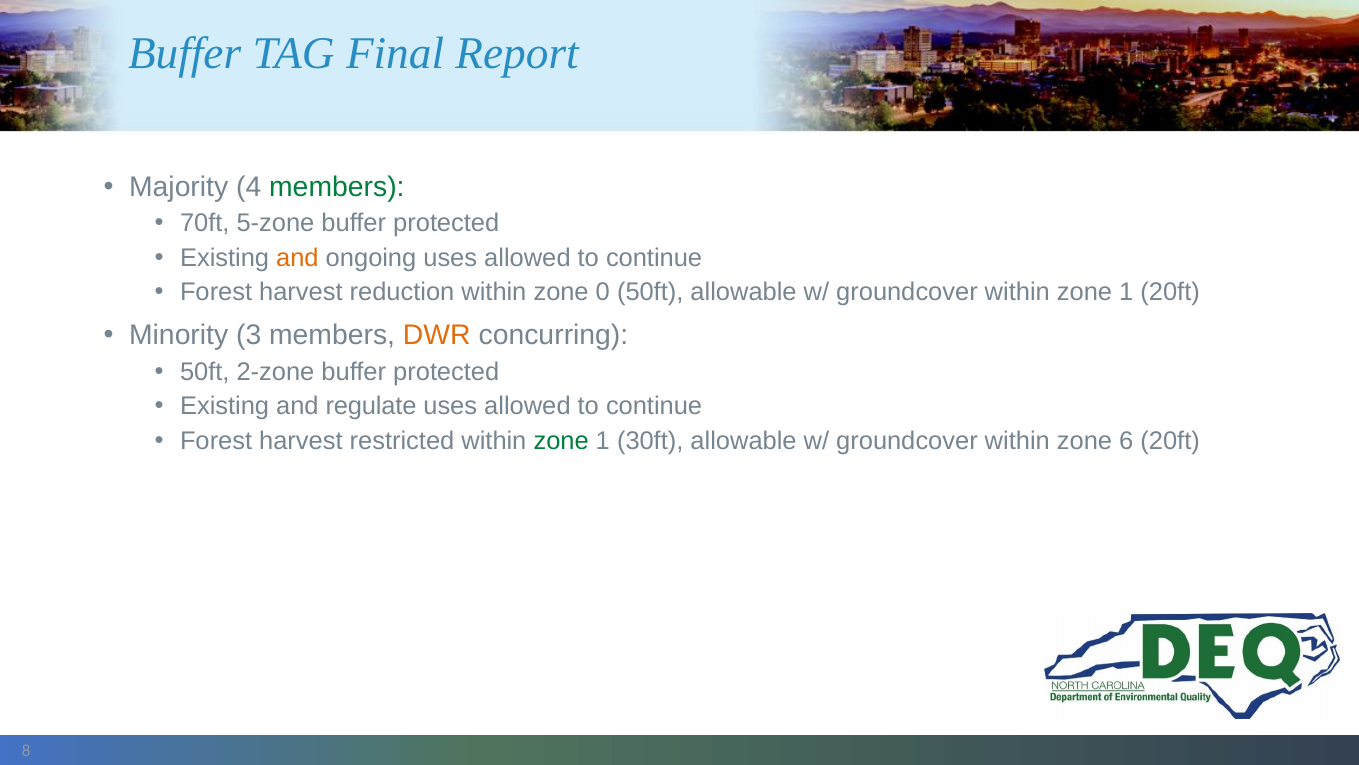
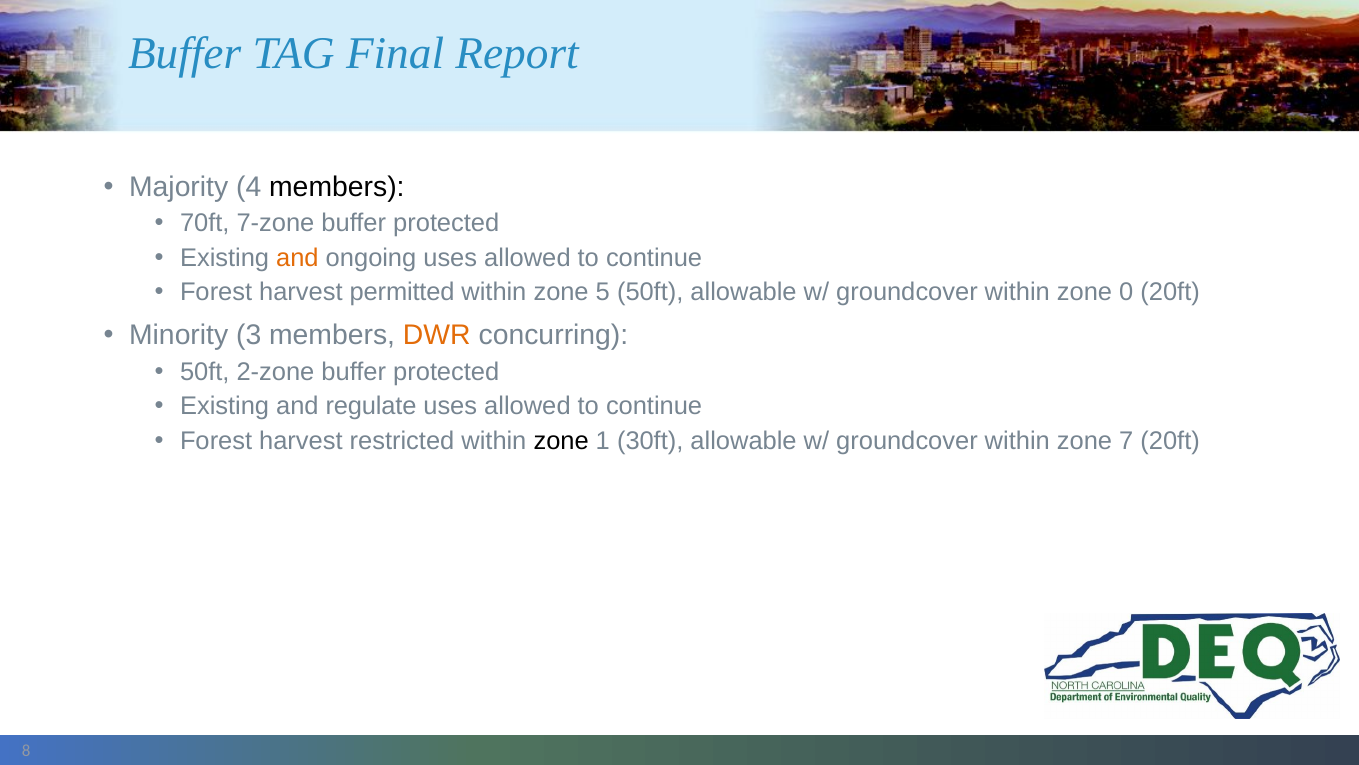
members colour: green -> black (337, 187)
5-zone: 5-zone -> 7-zone (275, 223)
reduction: reduction -> permitted (402, 292)
0: 0 -> 5 (603, 292)
groundcover within zone 1: 1 -> 0 (1126, 292)
zone colour: green -> black (561, 441)
6: 6 -> 7 (1126, 441)
